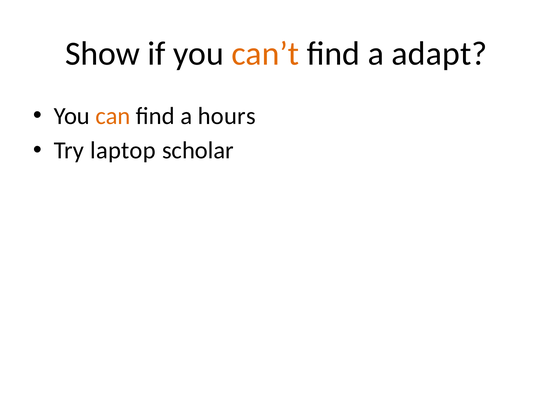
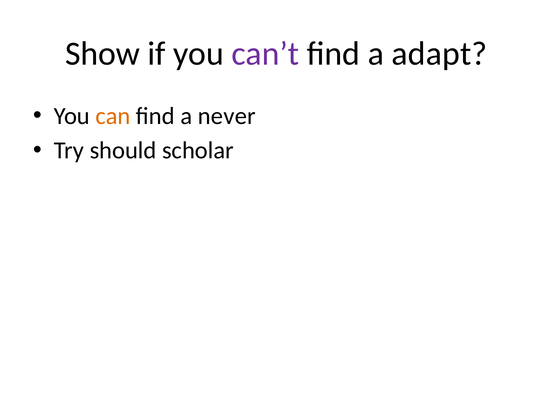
can’t colour: orange -> purple (265, 54)
hours: hours -> never (227, 116)
laptop: laptop -> should (123, 150)
